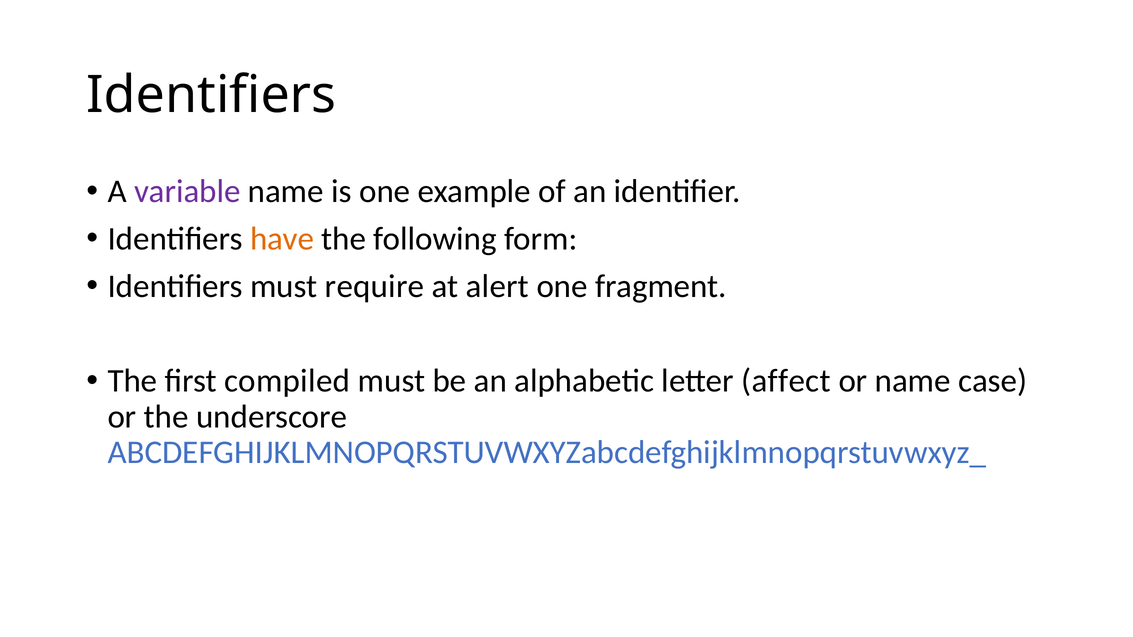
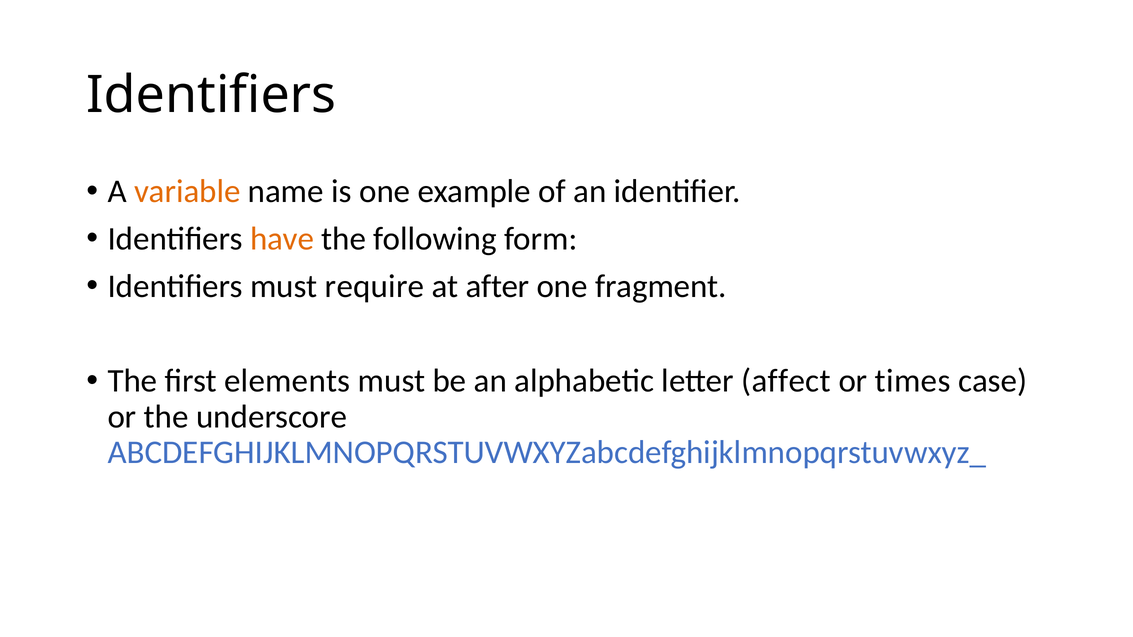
variable colour: purple -> orange (187, 191)
alert: alert -> after (498, 286)
compiled: compiled -> elements (287, 381)
or name: name -> times (913, 381)
